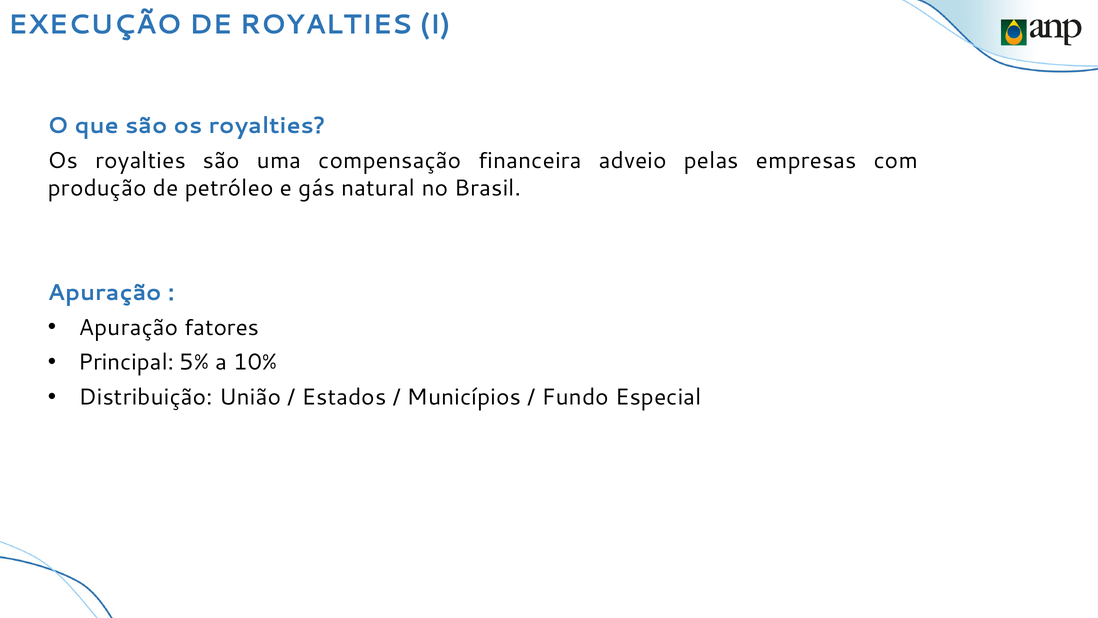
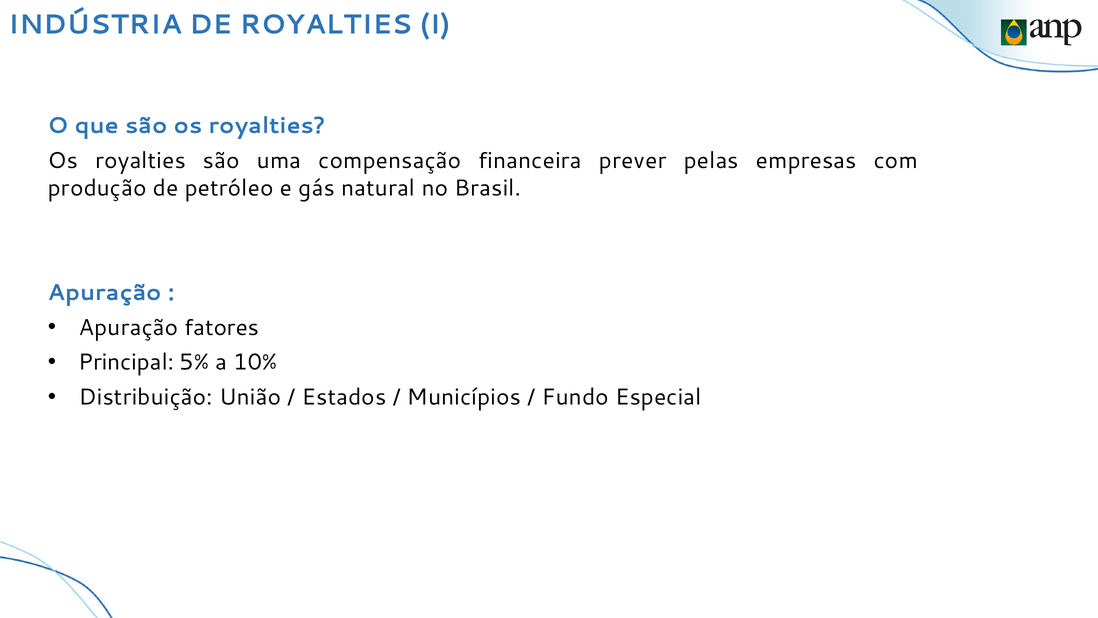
EXECUÇÃO: EXECUÇÃO -> INDÚSTRIA (95, 24)
adveio: adveio -> prever (633, 161)
